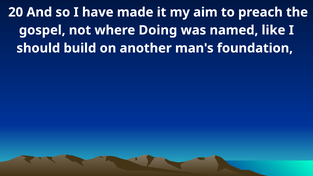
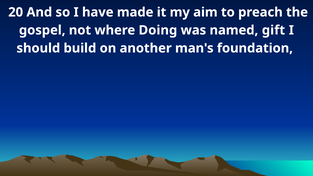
like: like -> gift (273, 30)
